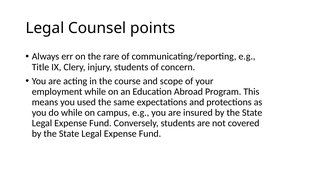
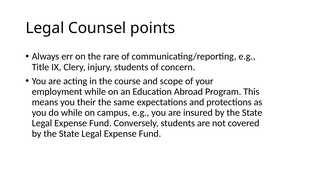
used: used -> their (86, 102)
